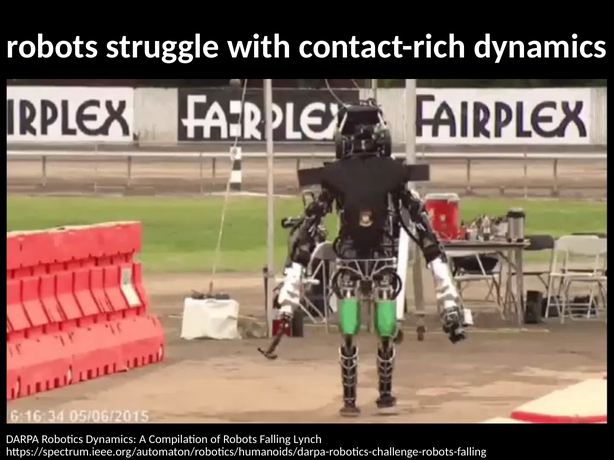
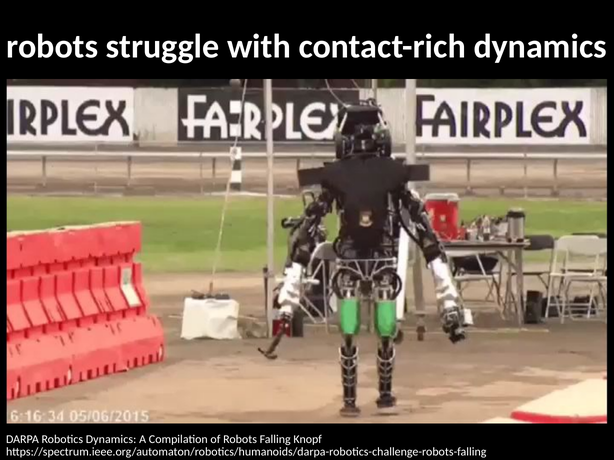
Lynch: Lynch -> Knopf (308, 440)
